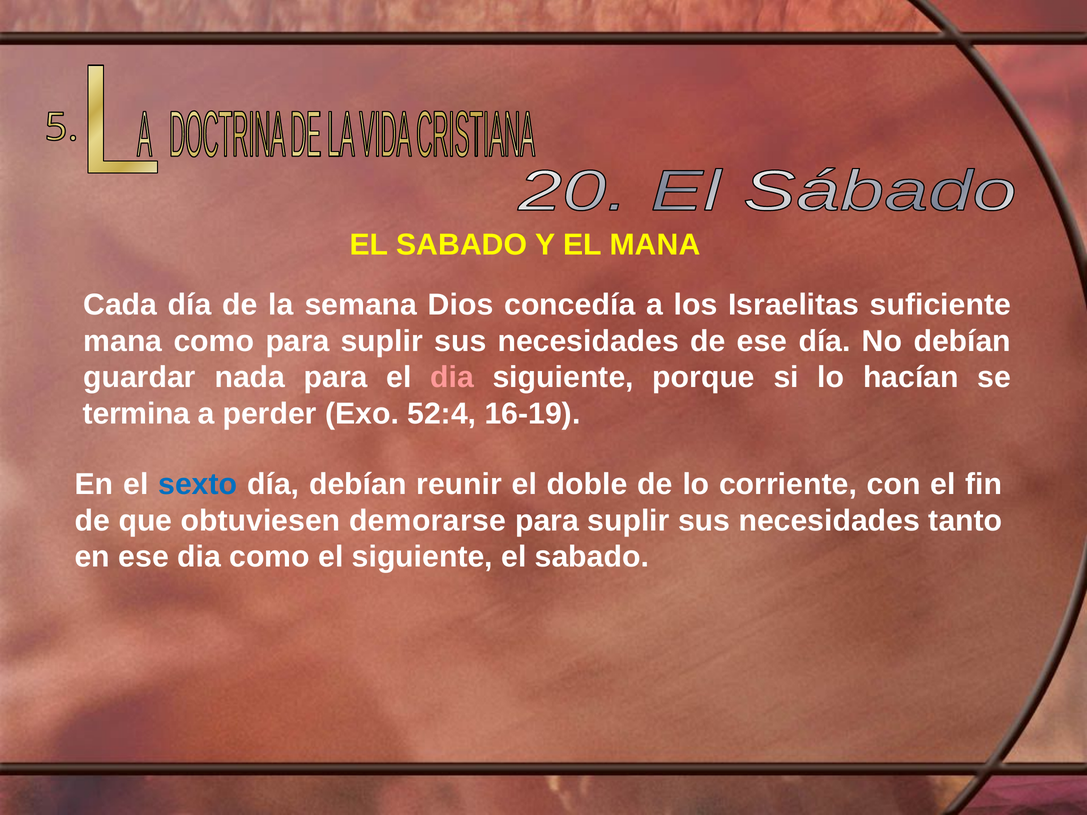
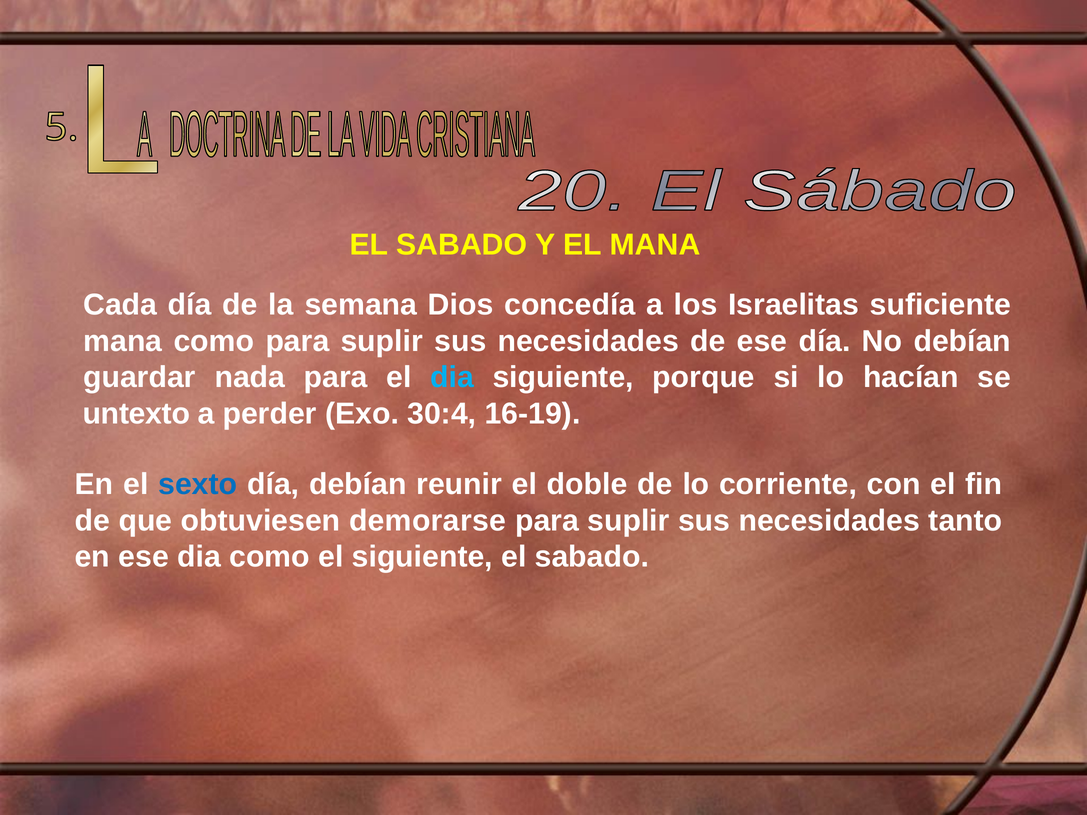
dia colour: pink -> light blue (452, 377)
termina: termina -> untexto (136, 414)
52:4: 52:4 -> 30:4 (442, 414)
